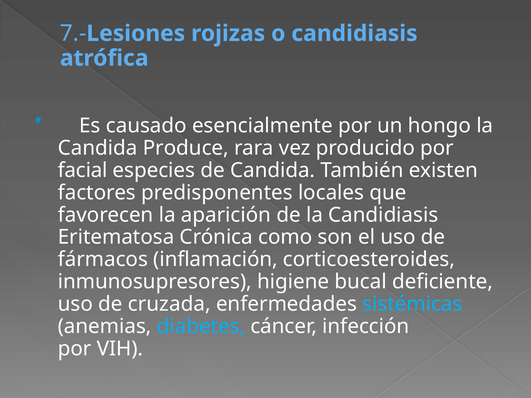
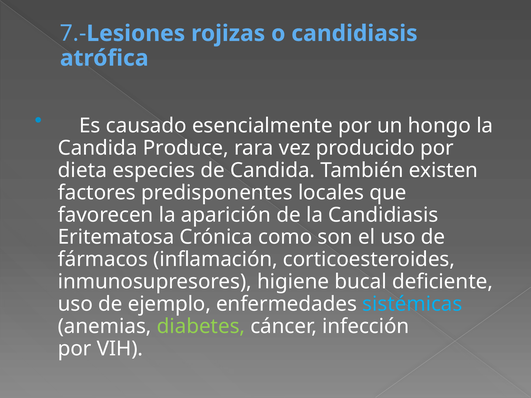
facial: facial -> dieta (82, 170)
cruzada: cruzada -> ejemplo (169, 304)
diabetes colour: light blue -> light green (201, 327)
